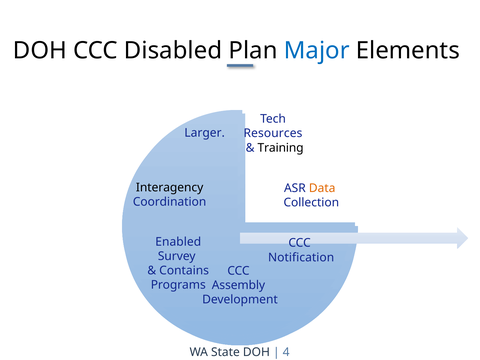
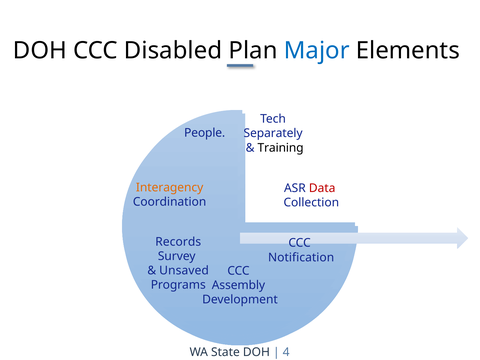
Larger: Larger -> People (205, 133)
Resources: Resources -> Separately (273, 133)
Interagency colour: black -> orange (170, 187)
Data colour: orange -> red (322, 188)
Enabled: Enabled -> Records (178, 242)
Contains: Contains -> Unsaved (184, 271)
